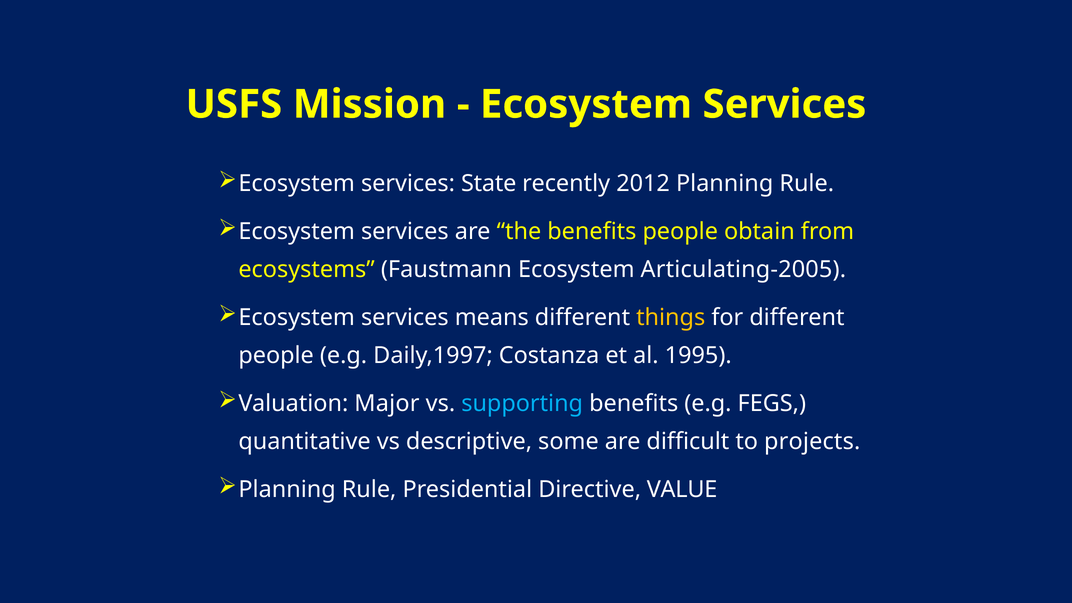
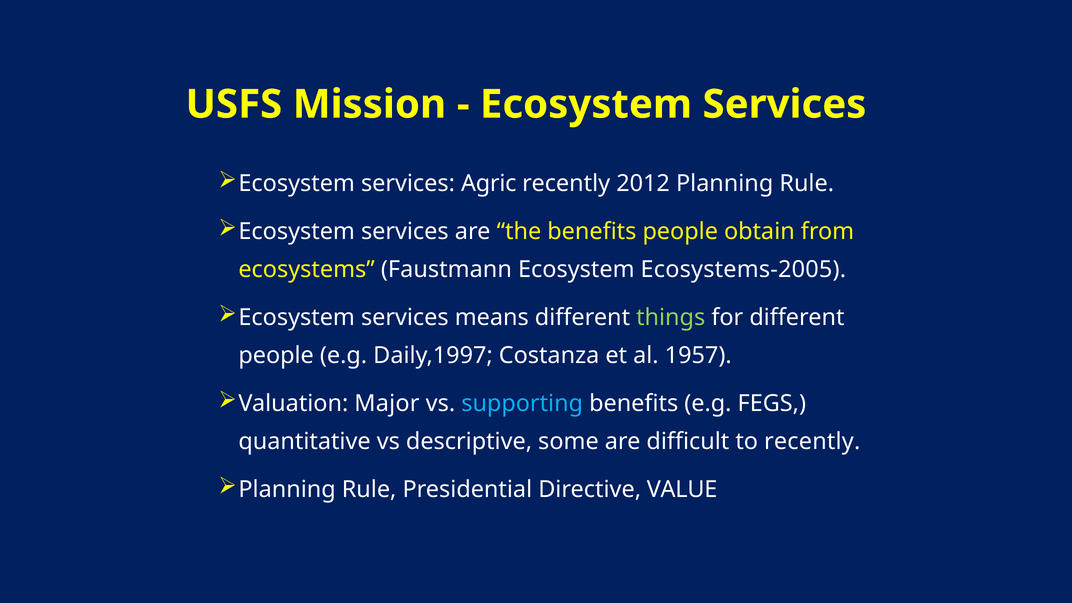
State: State -> Agric (489, 184)
Articulating-2005: Articulating-2005 -> Ecosystems-2005 (743, 270)
things colour: yellow -> light green (671, 318)
1995: 1995 -> 1957 (698, 356)
to projects: projects -> recently (812, 442)
